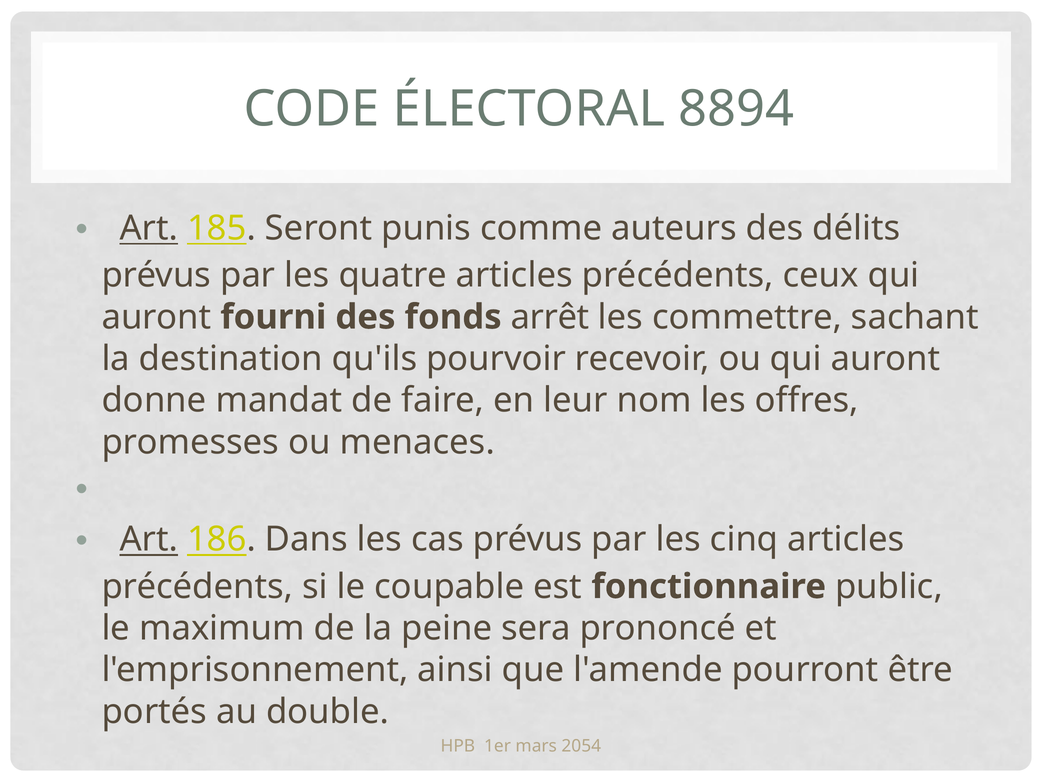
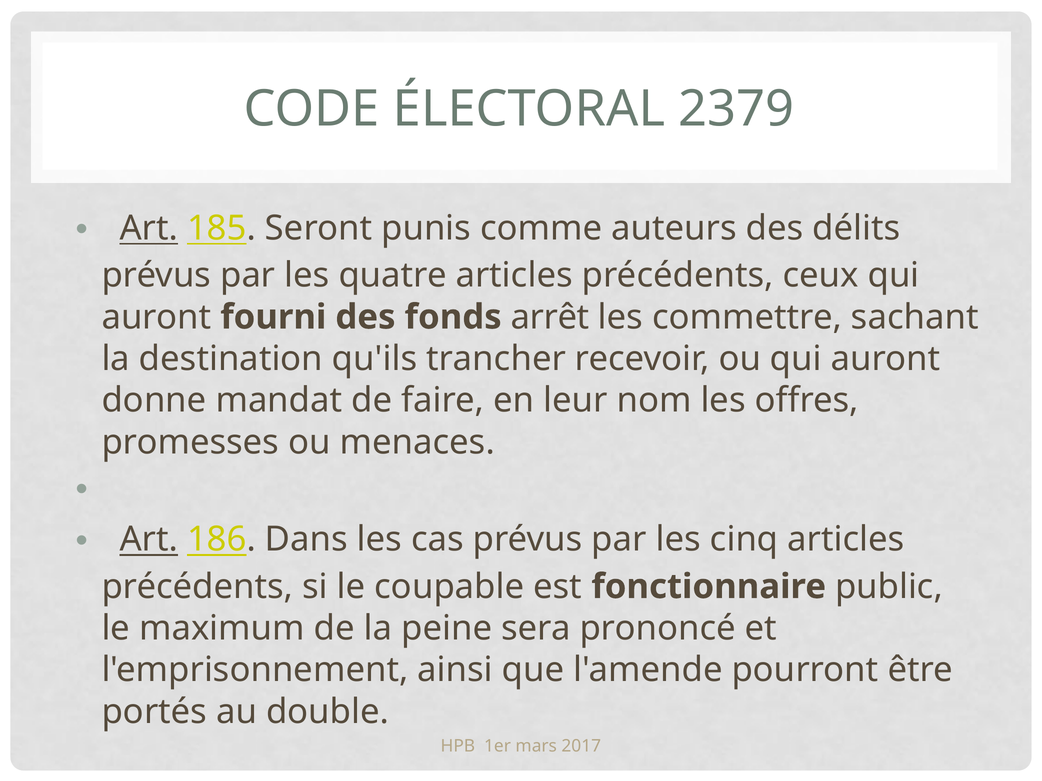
8894: 8894 -> 2379 (736, 109)
pourvoir: pourvoir -> trancher (496, 359)
2054: 2054 -> 2017 (581, 746)
